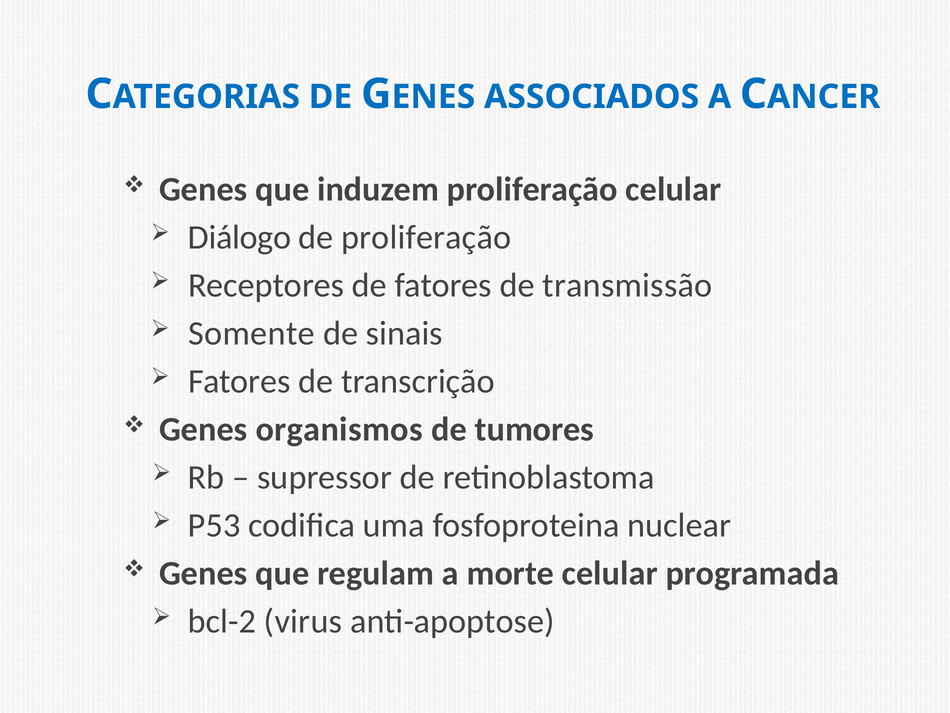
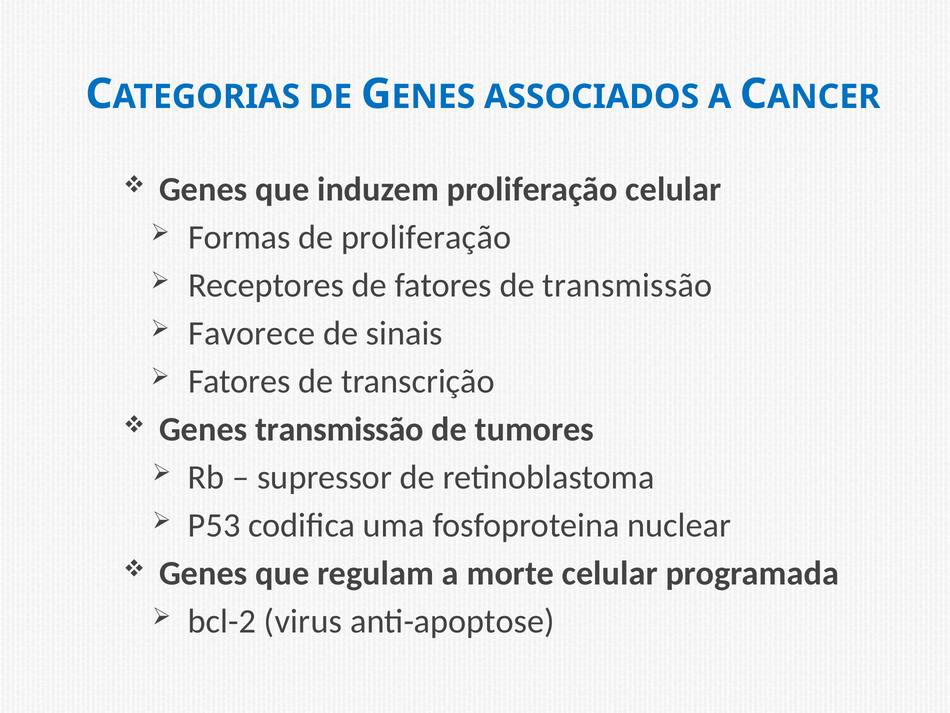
Diálogo: Diálogo -> Formas (239, 237)
Somente: Somente -> Favorece (252, 333)
Genes organismos: organismos -> transmissão (339, 429)
